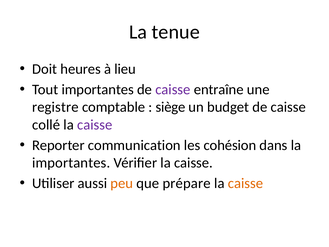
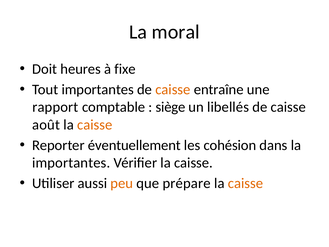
tenue: tenue -> moral (176, 32)
lieu: lieu -> fixe (125, 69)
caisse colour: purple -> orange (173, 89)
registre: registre -> rapport (55, 107)
budget: budget -> libellés (228, 107)
collé: collé -> août (46, 125)
caisse colour: purple -> orange (95, 125)
communication: communication -> éventuellement (134, 145)
